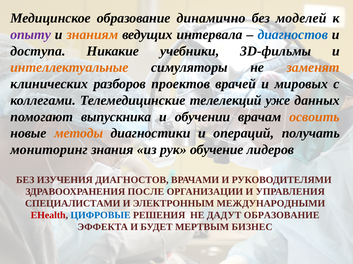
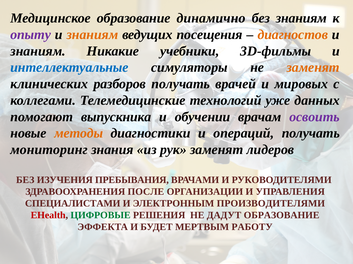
без моделей: моделей -> знаниям (301, 18)
интервала: интервала -> посещения (210, 35)
диагностов colour: blue -> orange (293, 35)
доступа: доступа -> знаниям (38, 51)
интеллектуальные colour: orange -> blue (69, 68)
разборов проектов: проектов -> получать (181, 84)
телелекций: телелекций -> технологий (226, 101)
освоить colour: orange -> purple (315, 117)
рук обучение: обучение -> заменят (217, 150)
ИЗУЧЕНИЯ ДИАГНОСТОВ: ДИАГНОСТОВ -> ПРЕБЫВАНИЯ (132, 180)
МЕЖДУНАРОДНЫМИ: МЕЖДУНАРОДНЫМИ -> ПРОИЗВОДИТЕЛЯМИ (271, 204)
ЦИФРОВЫЕ colour: blue -> green (101, 216)
БИЗНЕС: БИЗНЕС -> РАБОТУ (252, 227)
